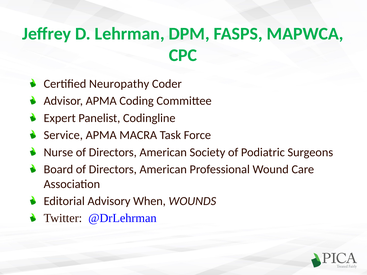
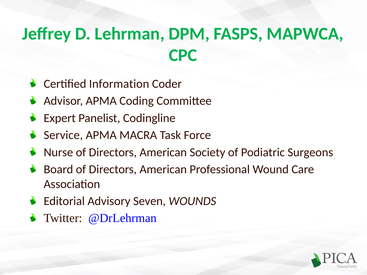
Neuropathy: Neuropathy -> Information (119, 84)
When: When -> Seven (149, 201)
